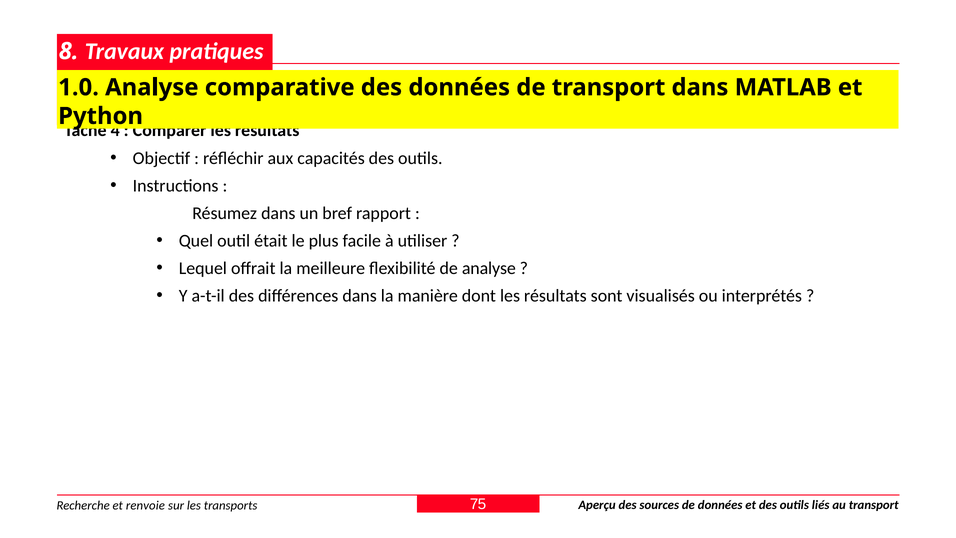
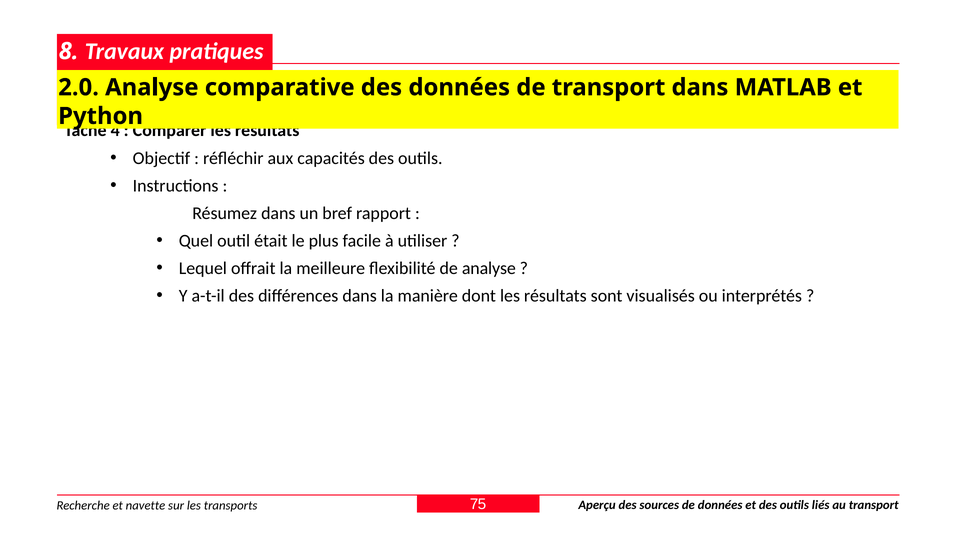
1.0: 1.0 -> 2.0 (79, 87)
renvoie: renvoie -> navette (145, 505)
